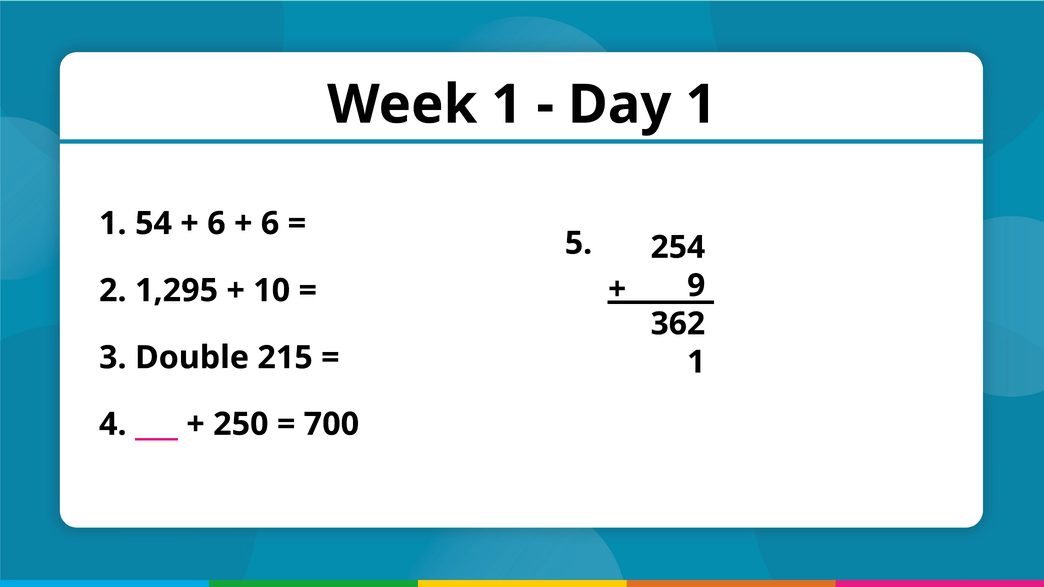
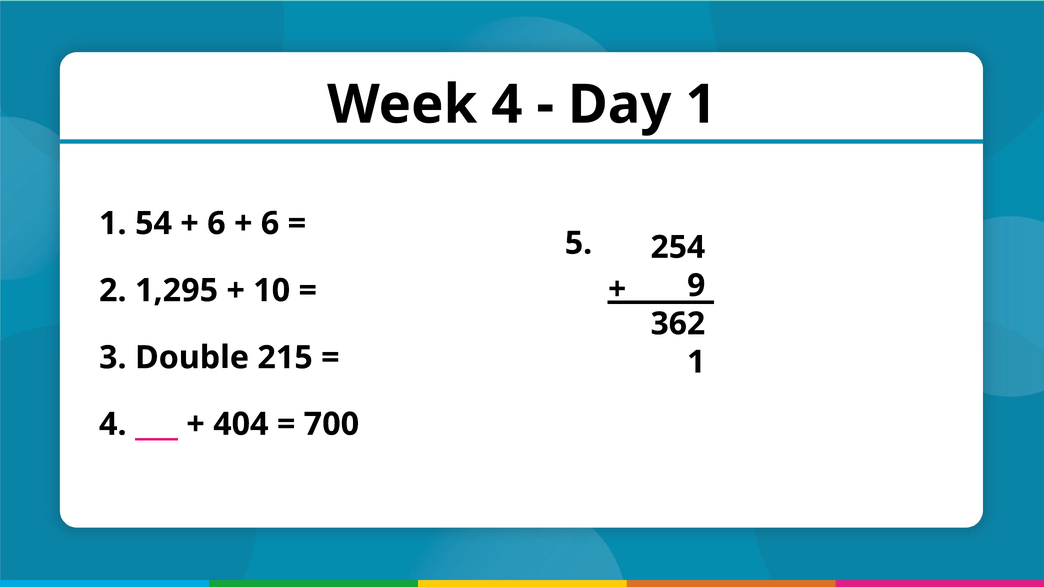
Week 1: 1 -> 4 (507, 105)
250: 250 -> 404 (241, 424)
